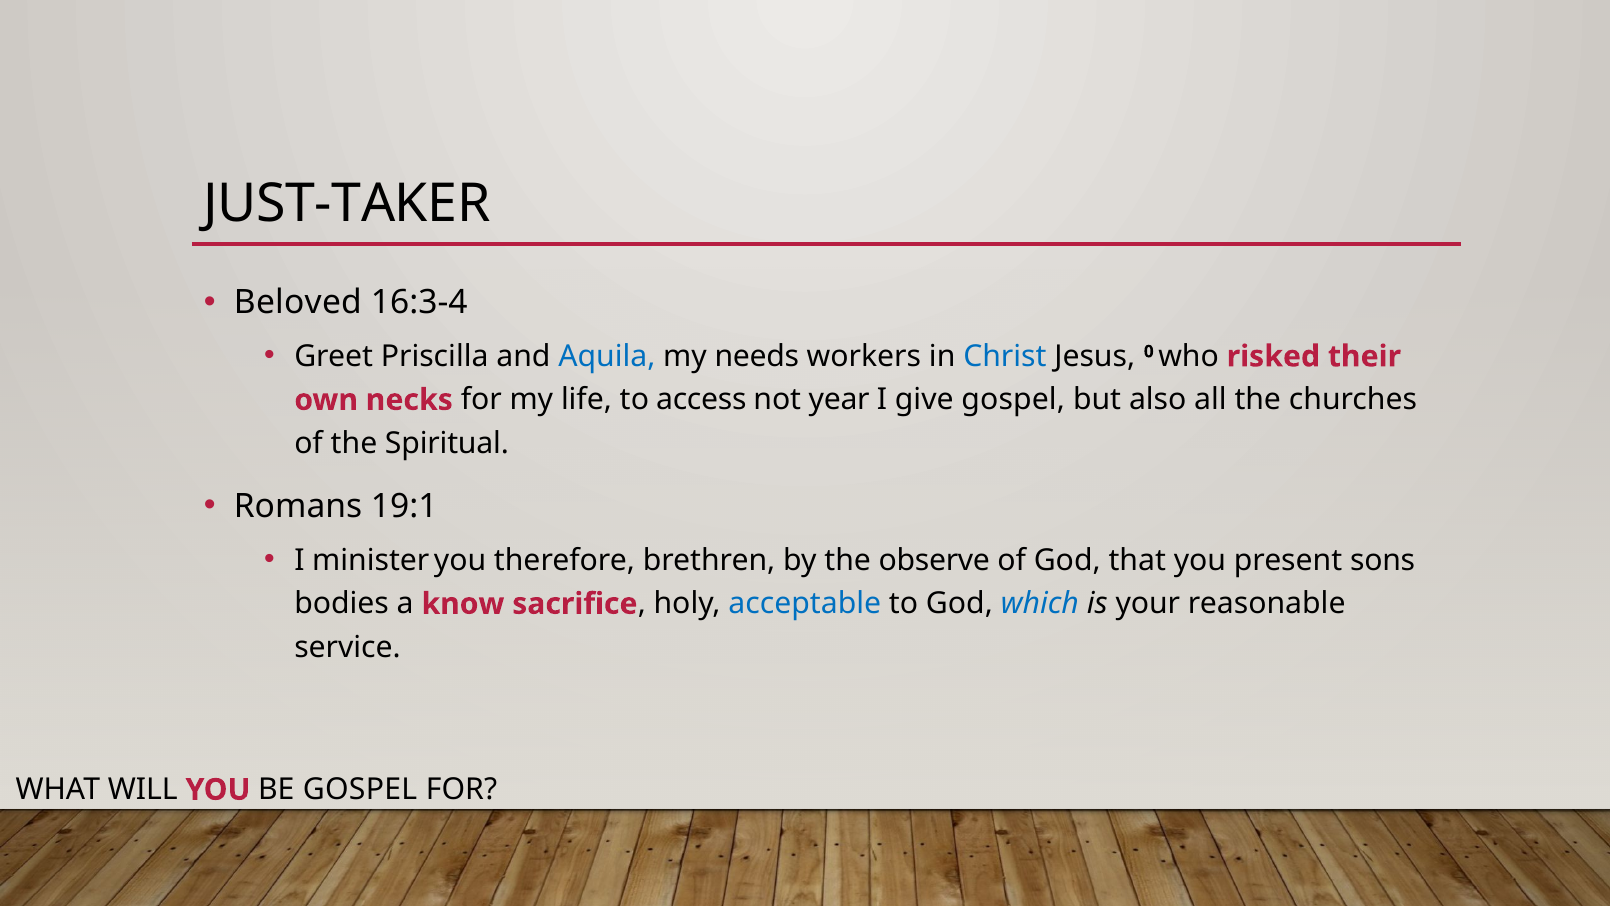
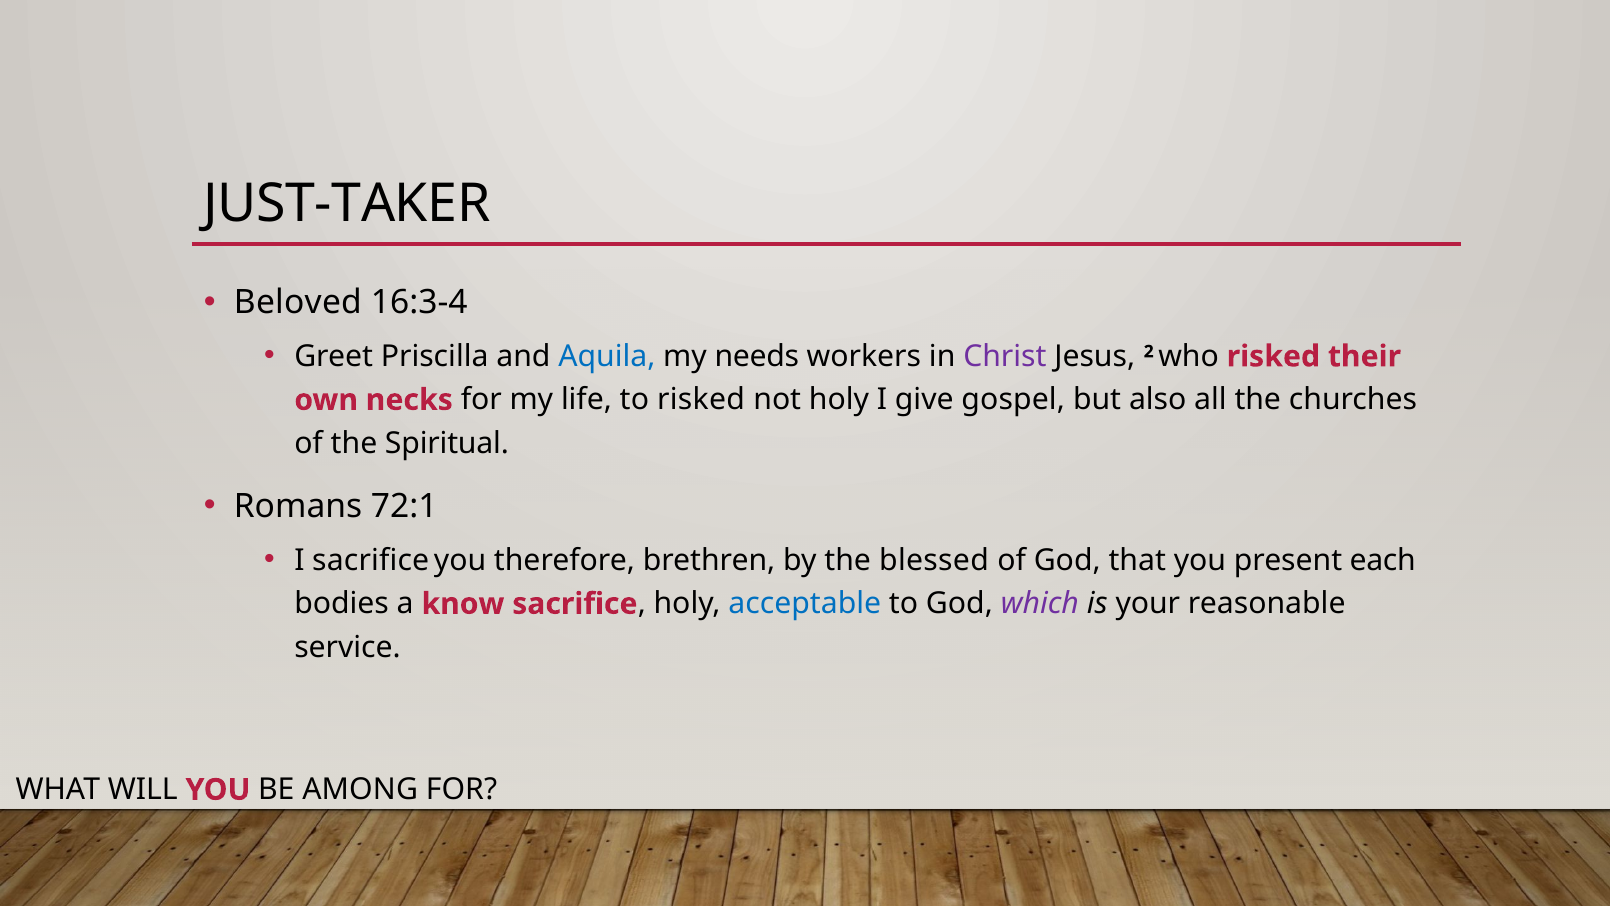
Christ colour: blue -> purple (1005, 356)
0: 0 -> 2 (1149, 351)
to access: access -> risked (701, 400)
not year: year -> holy (839, 400)
19:1: 19:1 -> 72:1 (404, 507)
I minister: minister -> sacrifice (371, 560)
observe: observe -> blessed (934, 560)
sons: sons -> each (1383, 560)
which colour: blue -> purple (1040, 604)
BE GOSPEL: GOSPEL -> AMONG (360, 789)
